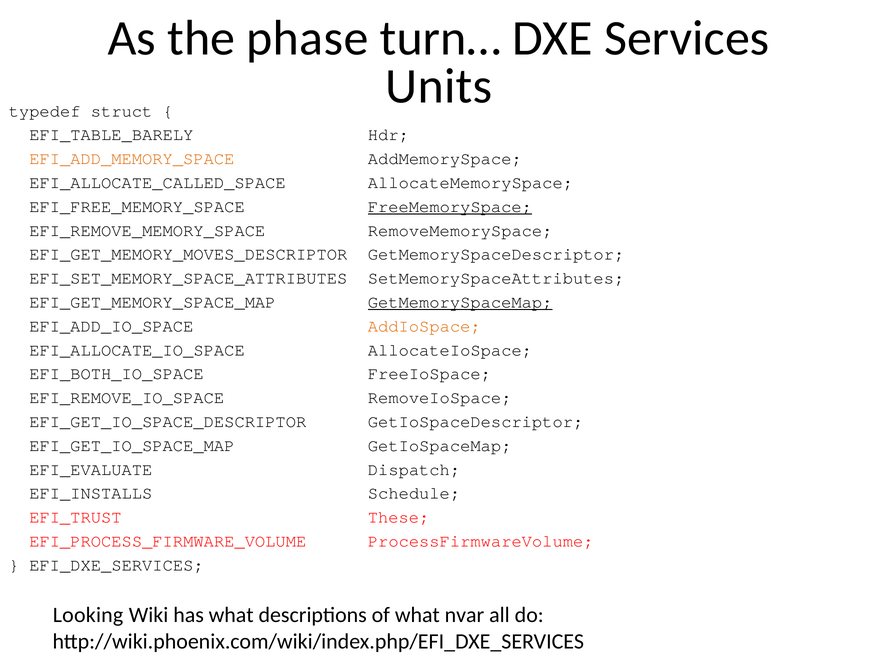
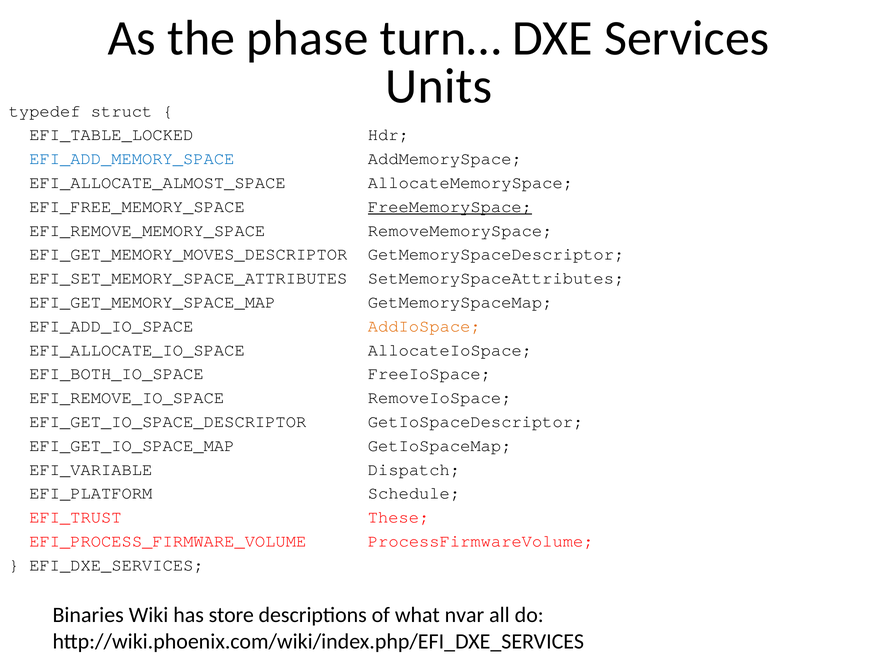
EFI_TABLE_BARELY: EFI_TABLE_BARELY -> EFI_TABLE_LOCKED (111, 135)
EFI_ADD_MEMORY_SPACE colour: orange -> blue (132, 159)
EFI_ALLOCATE_CALLED_SPACE: EFI_ALLOCATE_CALLED_SPACE -> EFI_ALLOCATE_ALMOST_SPACE (157, 183)
GetMemorySpaceMap underline: present -> none (460, 302)
EFI_EVALUATE: EFI_EVALUATE -> EFI_VARIABLE (91, 470)
EFI_INSTALLS: EFI_INSTALLS -> EFI_PLATFORM (91, 494)
Looking: Looking -> Binaries (88, 615)
has what: what -> store (231, 615)
